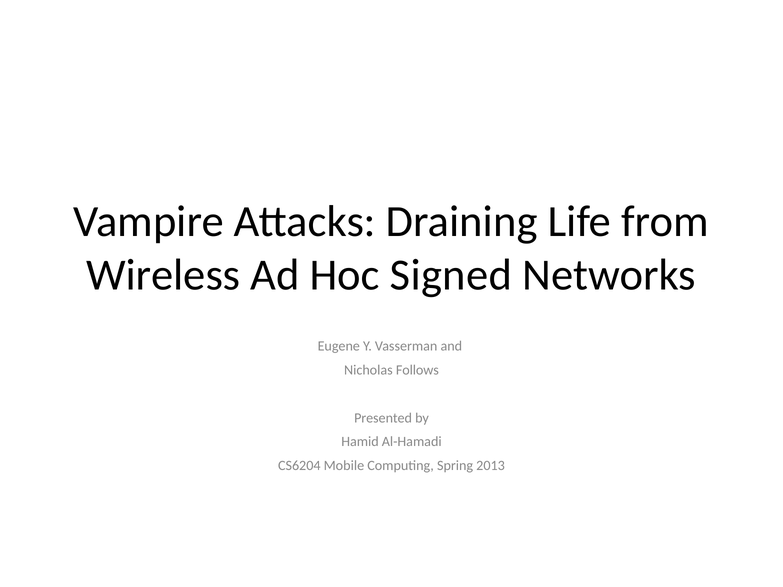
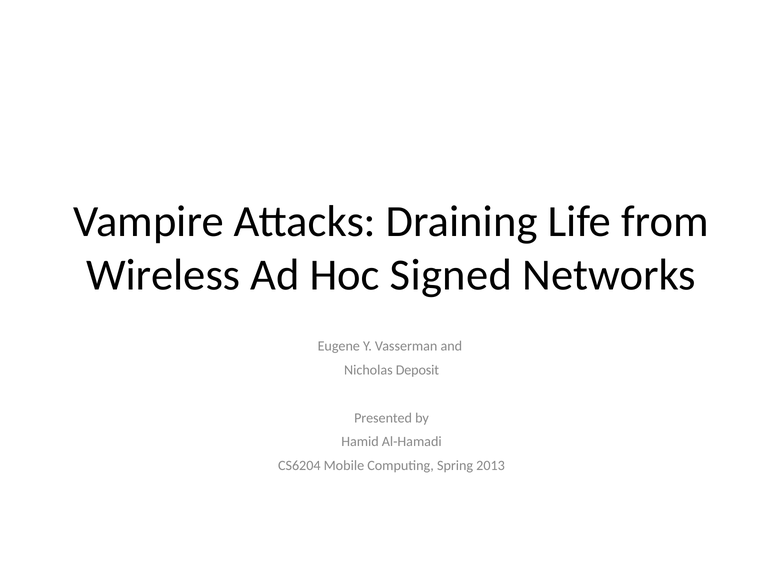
Follows: Follows -> Deposit (417, 370)
